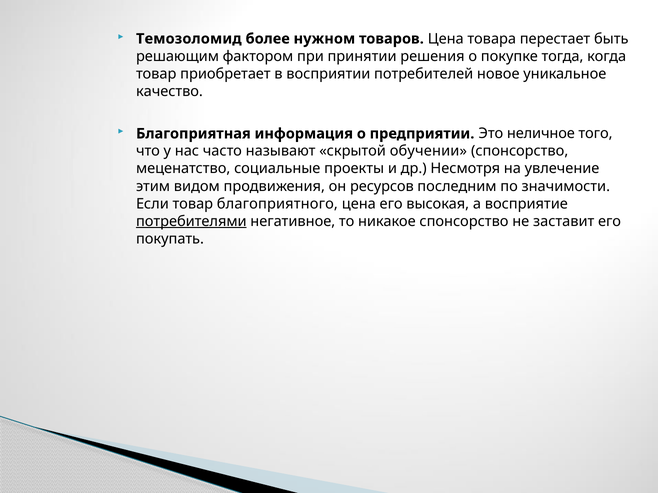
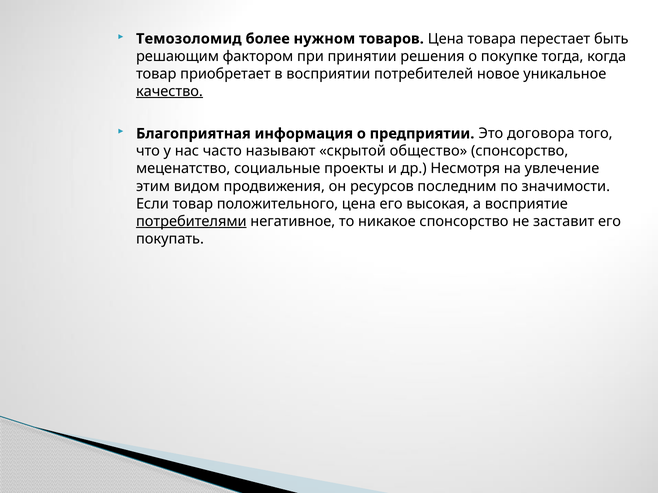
качество underline: none -> present (169, 91)
неличное: неличное -> договора (541, 134)
обучении: обучении -> общество (428, 151)
благоприятного: благоприятного -> положительного (278, 204)
